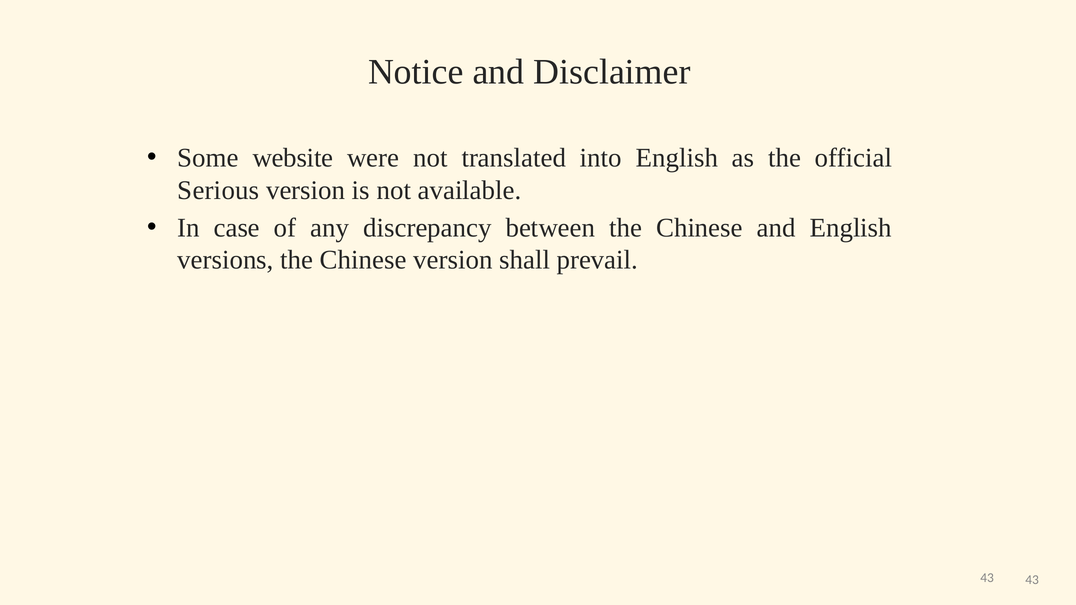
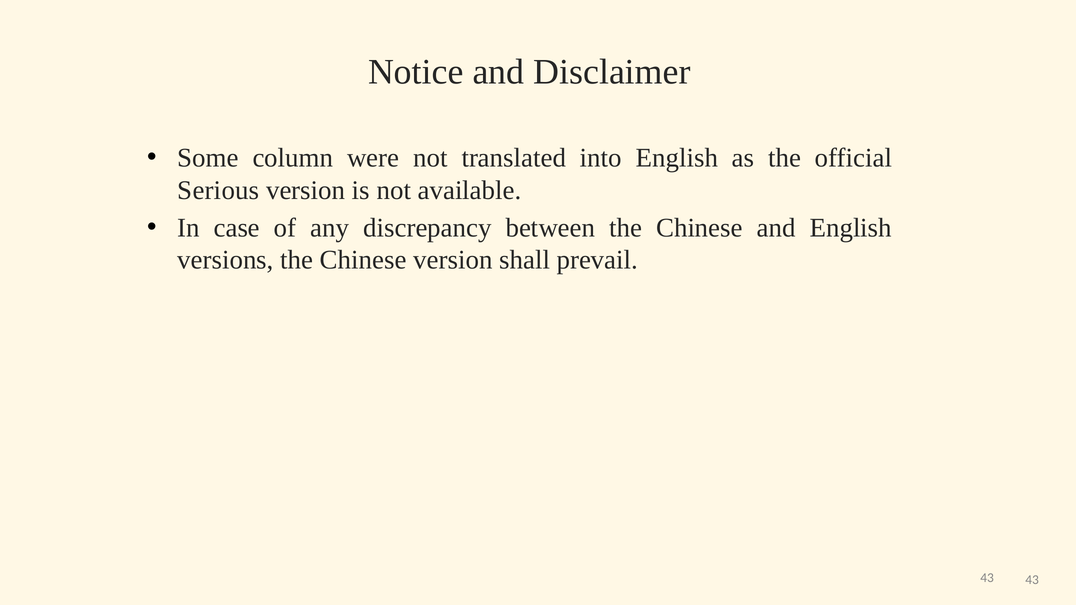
website: website -> column (293, 158)
